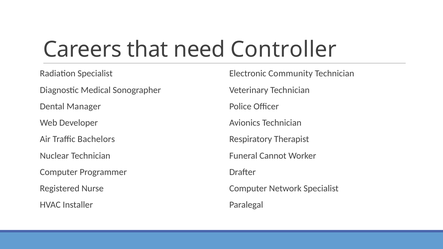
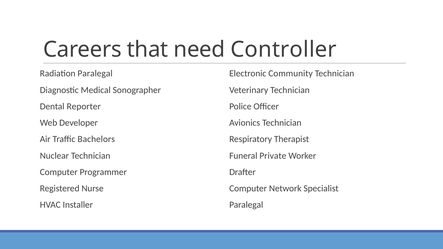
Radiation Specialist: Specialist -> Paralegal (95, 74)
Manager: Manager -> Reporter (84, 107)
Cannot: Cannot -> Private (273, 156)
